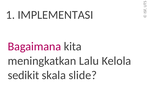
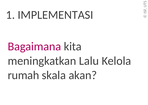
sedikit: sedikit -> rumah (23, 75)
slide: slide -> akan (83, 75)
